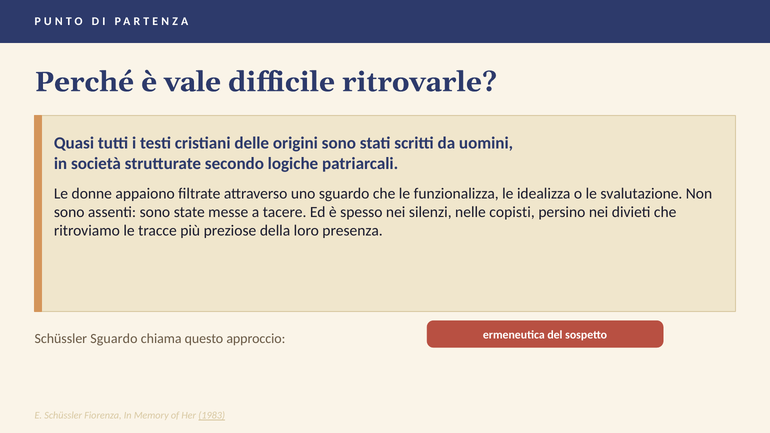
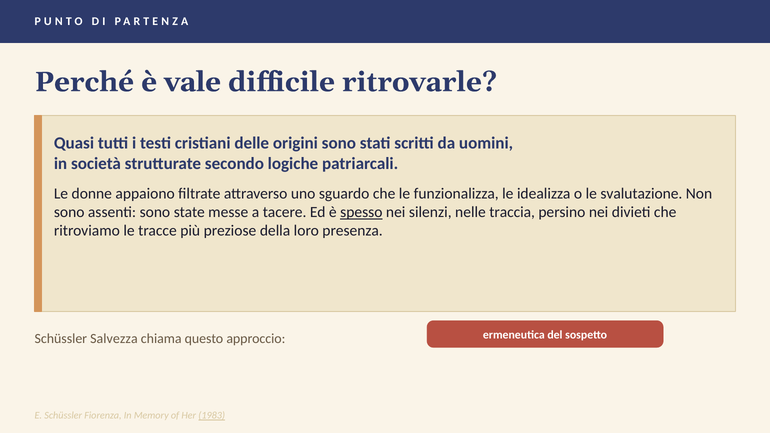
spesso underline: none -> present (361, 212)
copisti: copisti -> traccia (512, 212)
Schüssler Sguardo: Sguardo -> Salvezza (114, 339)
